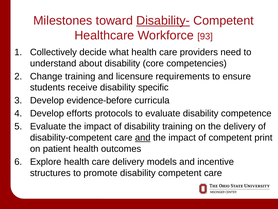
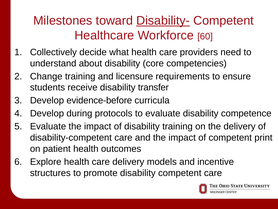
93: 93 -> 60 (205, 36)
specific: specific -> transfer (153, 87)
efforts: efforts -> during (79, 113)
and underline: present -> none (143, 137)
